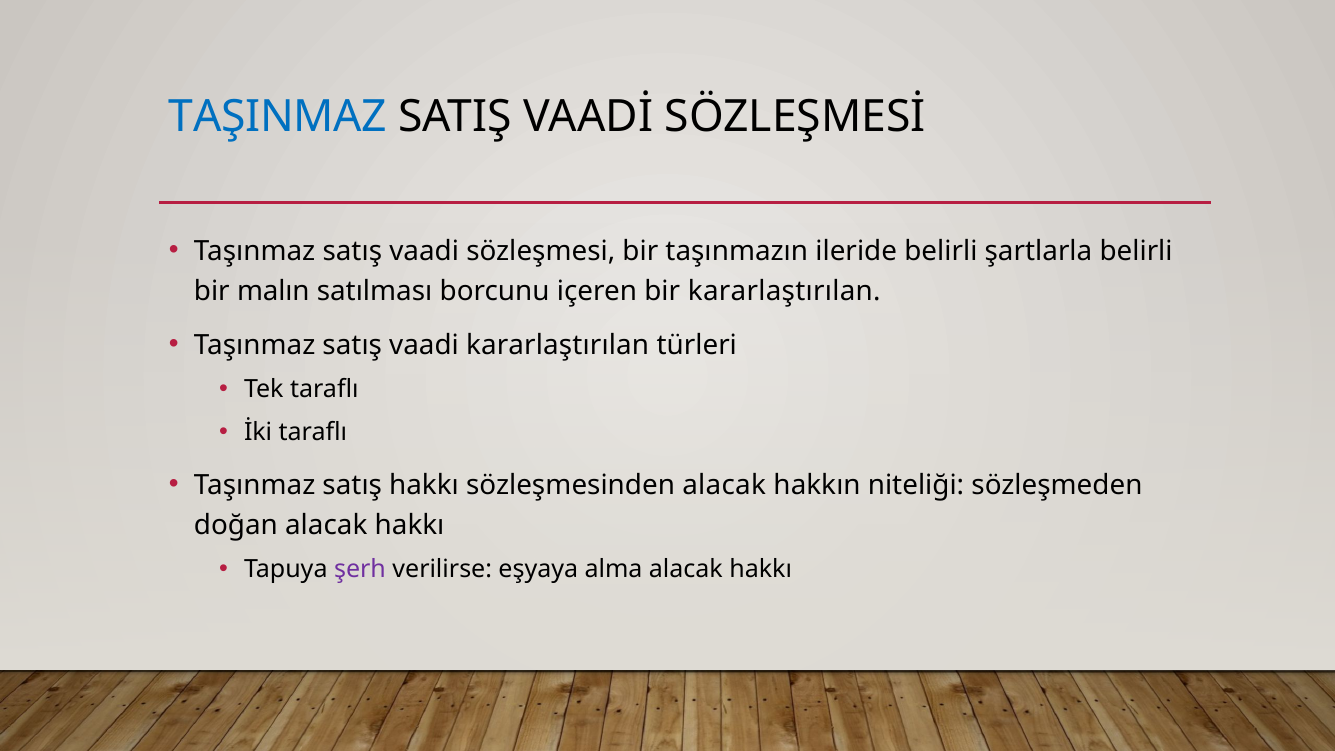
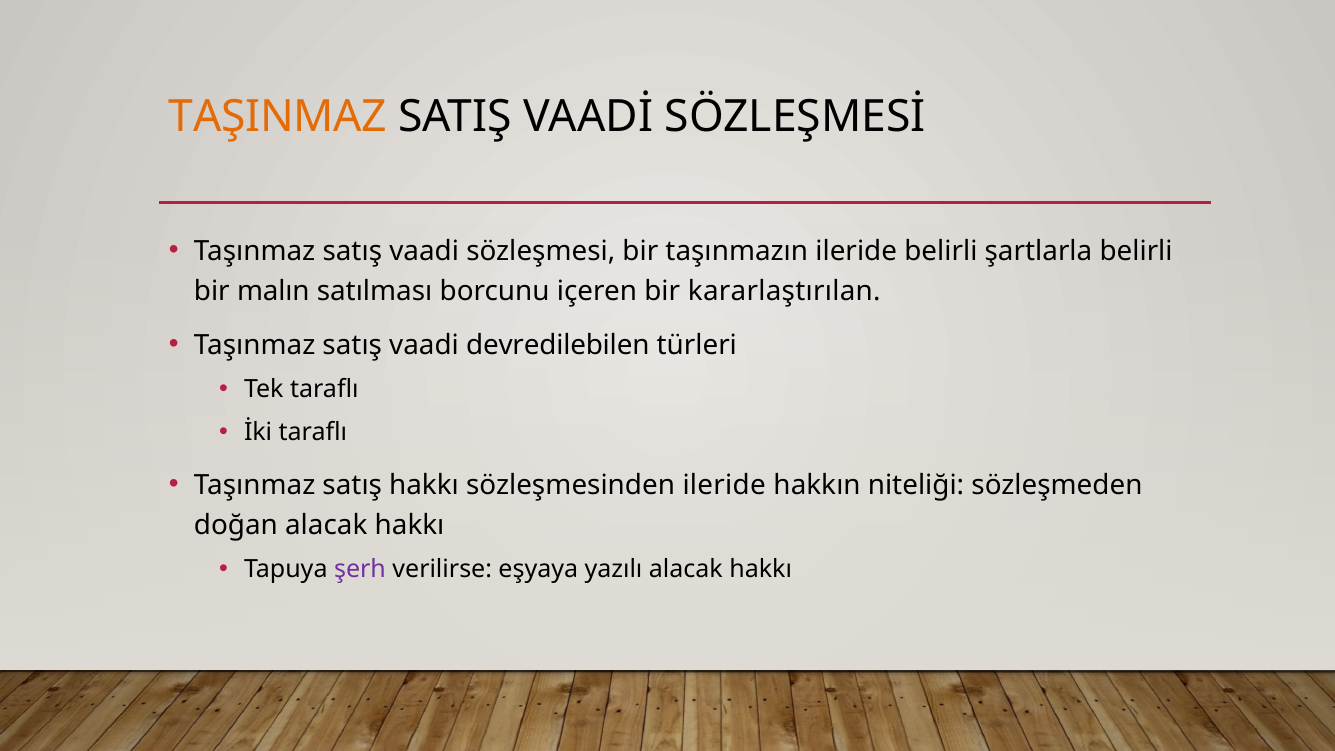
TAŞINMAZ colour: blue -> orange (278, 117)
vaadi kararlaştırılan: kararlaştırılan -> devredilebilen (558, 345)
sözleşmesinden alacak: alacak -> ileride (724, 485)
alma: alma -> yazılı (614, 570)
